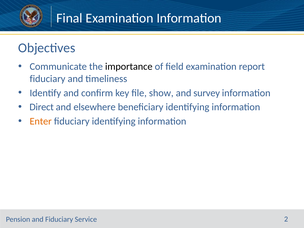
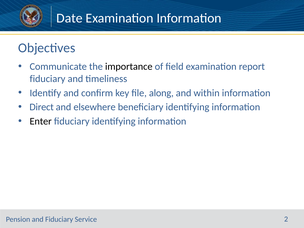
Final: Final -> Date (69, 18)
show: show -> along (161, 93)
survey: survey -> within (207, 93)
Enter colour: orange -> black (41, 121)
